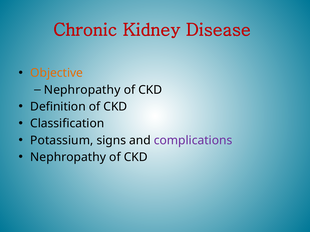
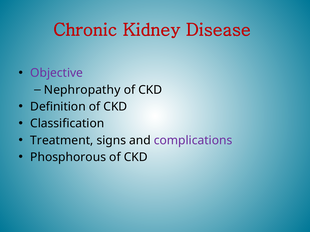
Objective colour: orange -> purple (57, 73)
Potassium: Potassium -> Treatment (62, 141)
Nephropathy: Nephropathy -> Phosphorous (68, 157)
